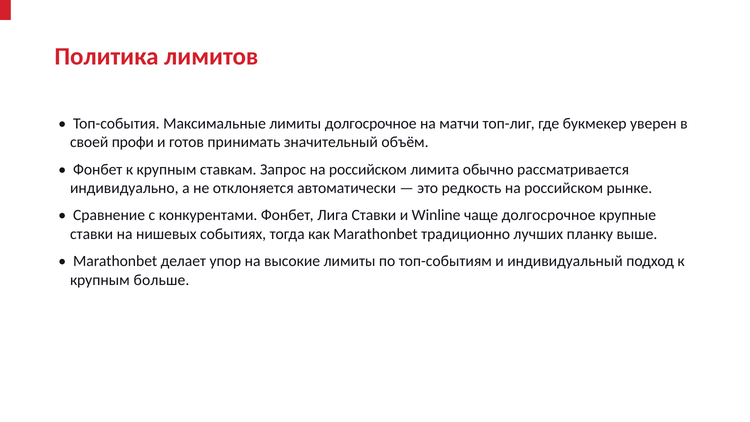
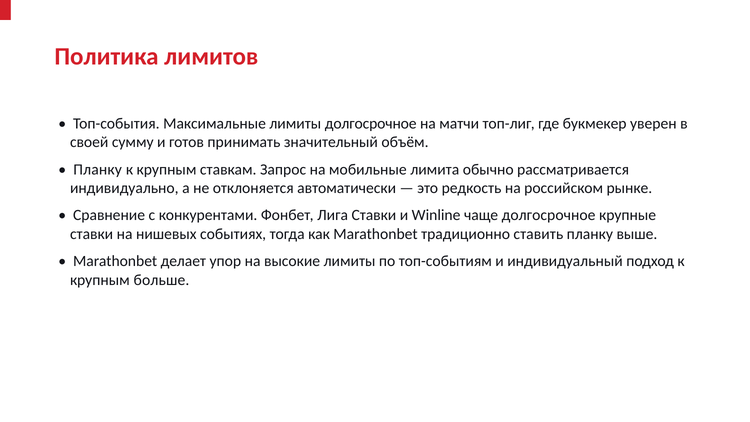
профи: профи -> сумму (133, 142)
Фонбет: Фонбет -> Планку (98, 169)
Запрос на российском: российском -> мобильные (368, 169)
лучших: лучших -> ставить (538, 234)
